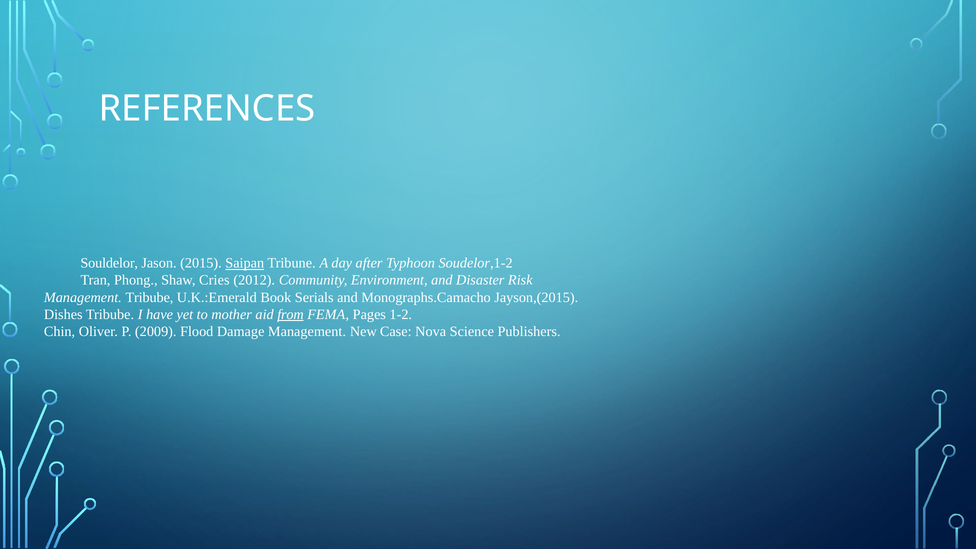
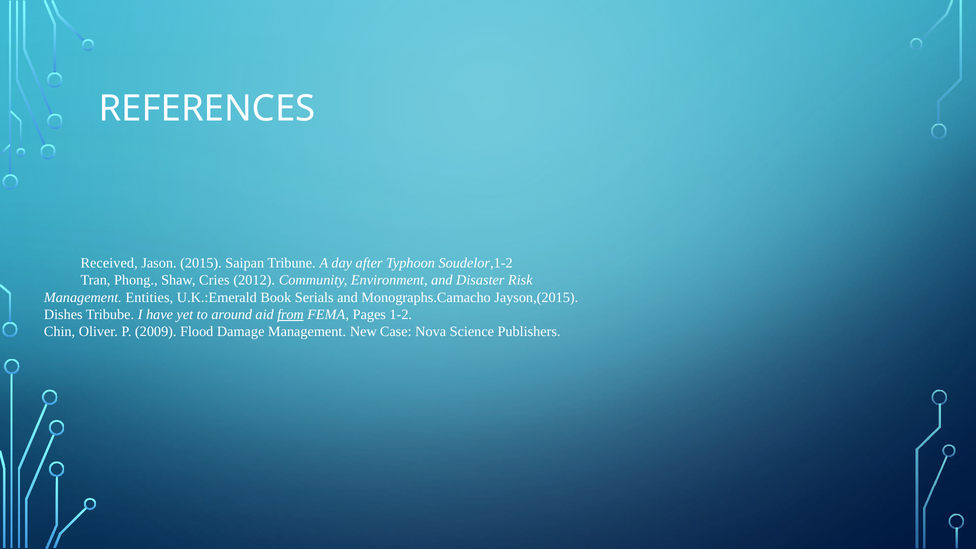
Souldelor: Souldelor -> Received (109, 263)
Saipan underline: present -> none (245, 263)
Management Tribube: Tribube -> Entities (149, 297)
mother: mother -> around (232, 314)
